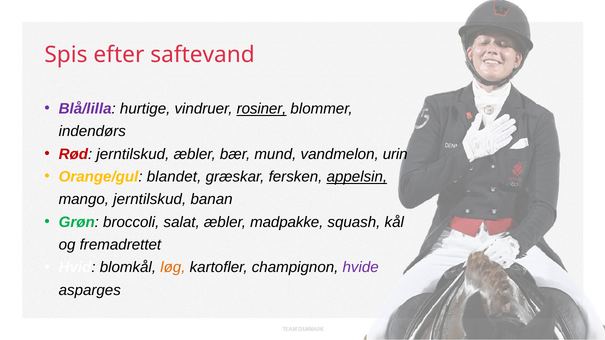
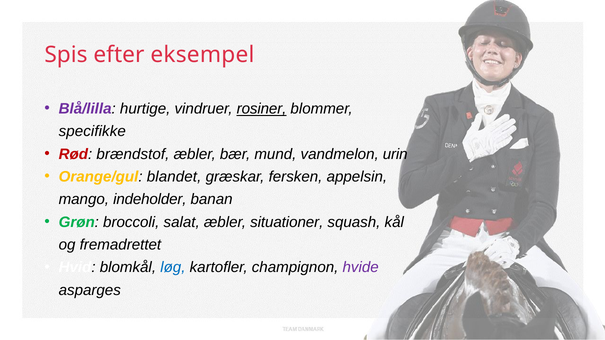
saftevand: saftevand -> eksempel (202, 55)
indendørs: indendørs -> specifikke (92, 132)
Rød jerntilskud: jerntilskud -> brændstof (133, 154)
appelsin underline: present -> none (357, 177)
mango jerntilskud: jerntilskud -> indeholder (150, 200)
madpakke: madpakke -> situationer (287, 222)
løg colour: orange -> blue (173, 268)
